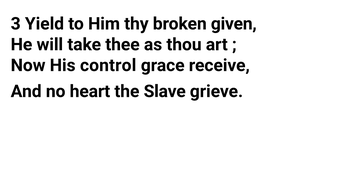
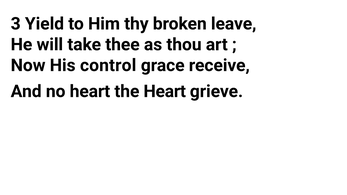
given: given -> leave (234, 24)
the Slave: Slave -> Heart (165, 91)
